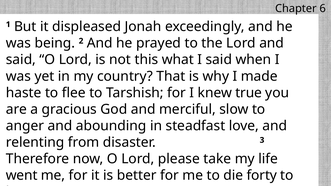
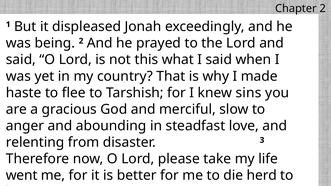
Chapter 6: 6 -> 2 (323, 9)
true: true -> sins (249, 93)
forty: forty -> herd (262, 176)
